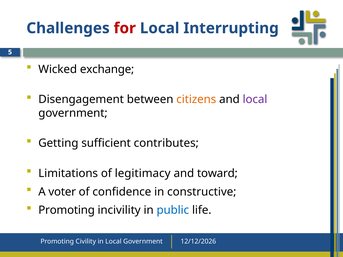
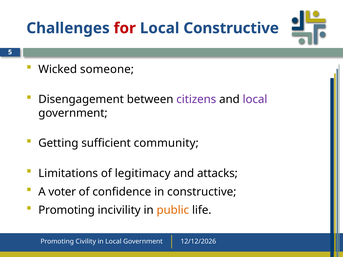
Local Interrupting: Interrupting -> Constructive (231, 28)
exchange: exchange -> someone (107, 69)
citizens colour: orange -> purple (196, 99)
contributes: contributes -> community (166, 143)
toward: toward -> attacks (217, 173)
public colour: blue -> orange (173, 210)
